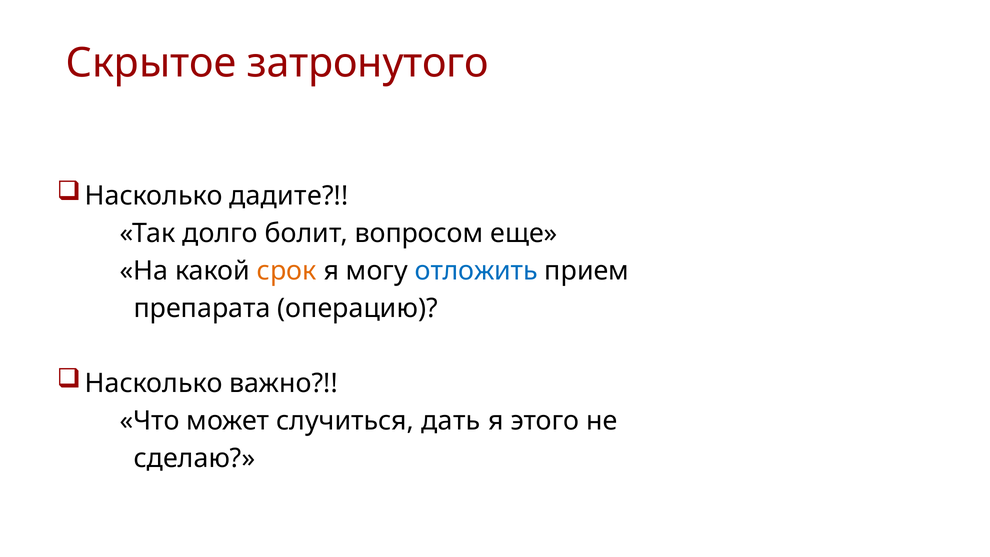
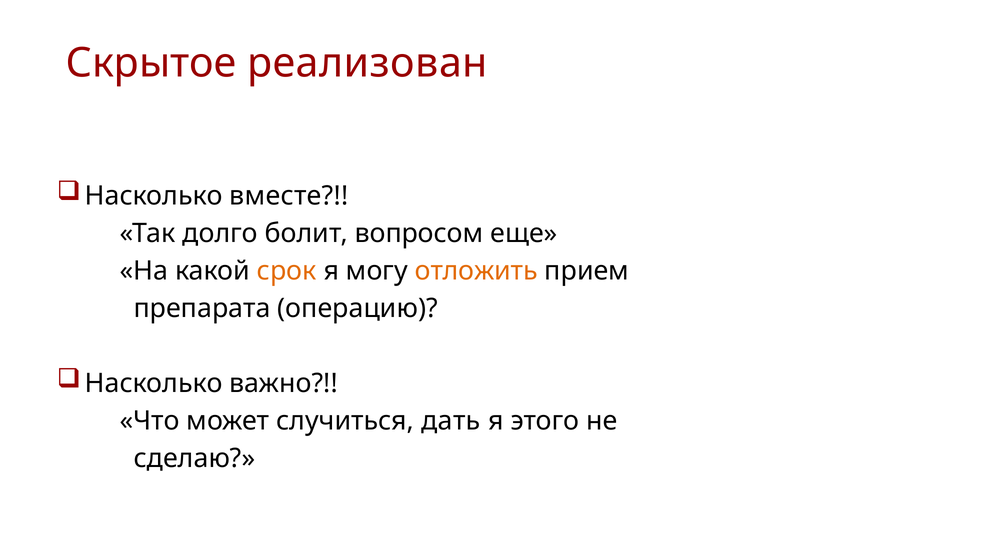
затронутого: затронутого -> реализован (368, 63)
дадите: дадите -> вместе (289, 196)
отложить colour: blue -> orange (476, 271)
